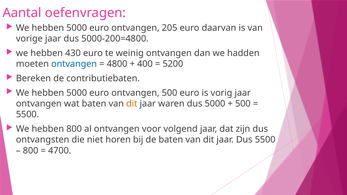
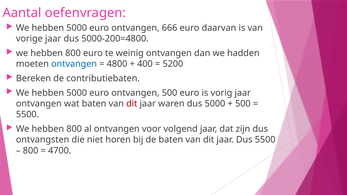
205: 205 -> 666 (170, 28)
430: 430 -> 800 (73, 53)
dit colour: orange -> red (132, 104)
